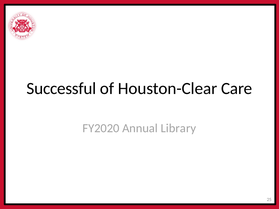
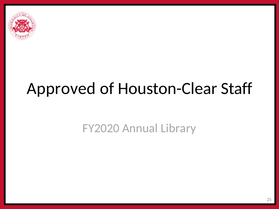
Successful: Successful -> Approved (61, 89)
Care: Care -> Staff (237, 89)
